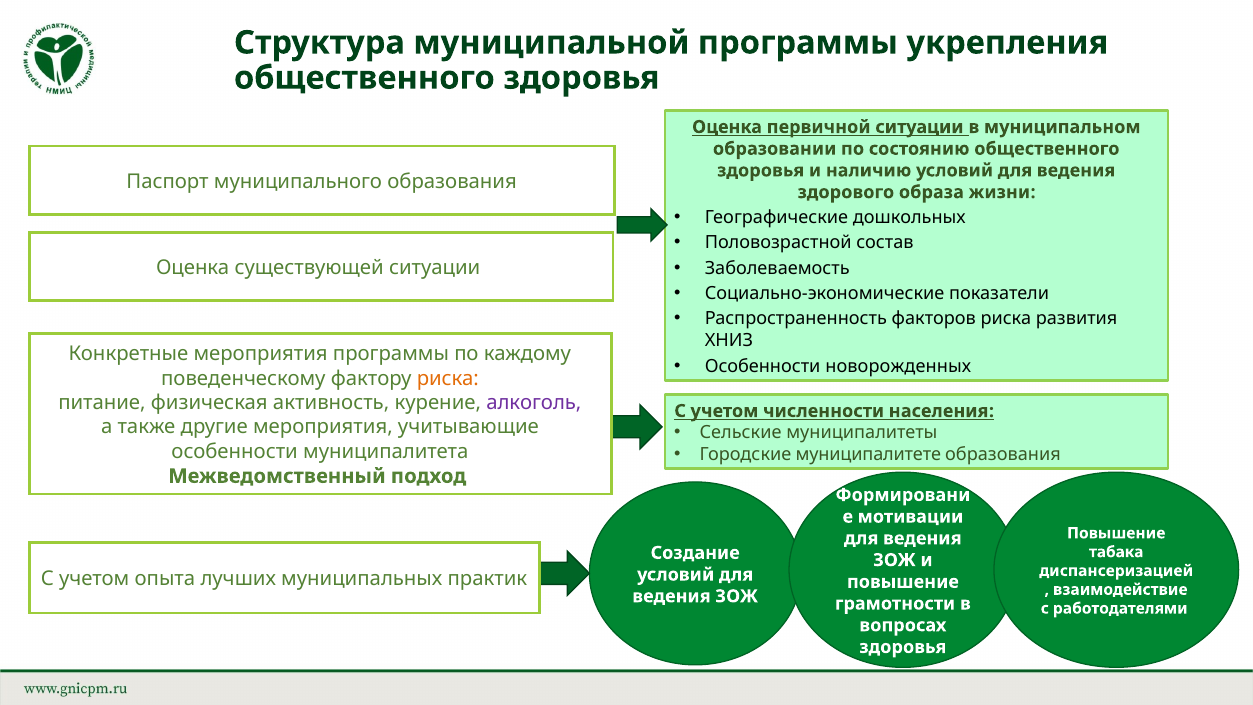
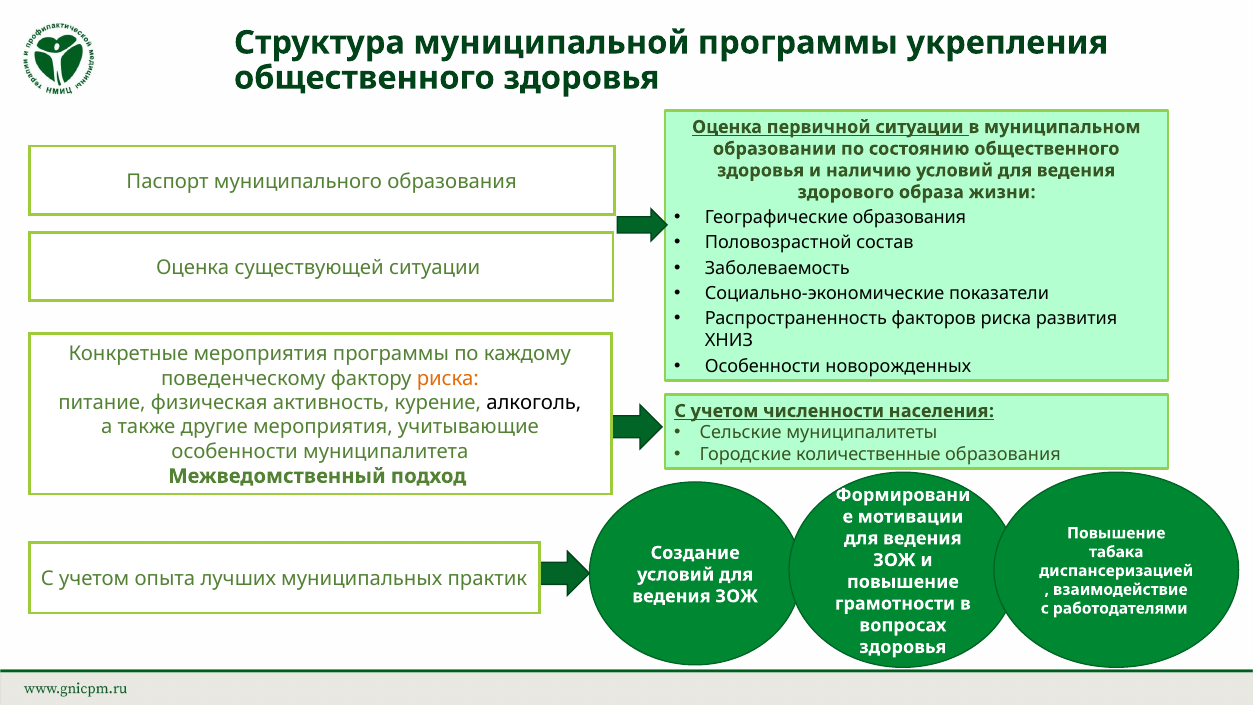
Географические дошкольных: дошкольных -> образования (909, 217)
алкоголь colour: purple -> black (534, 403)
муниципалитете: муниципалитете -> количественные (868, 454)
